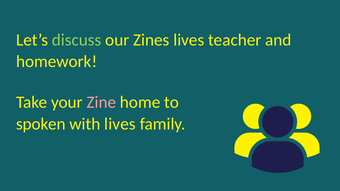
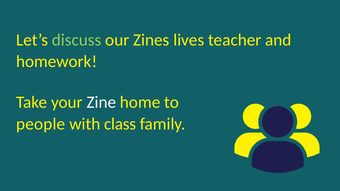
Zine colour: pink -> white (101, 102)
spoken: spoken -> people (41, 124)
with lives: lives -> class (120, 124)
